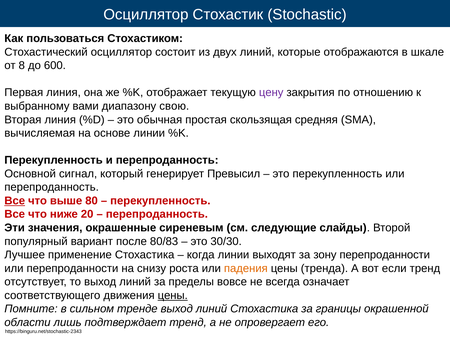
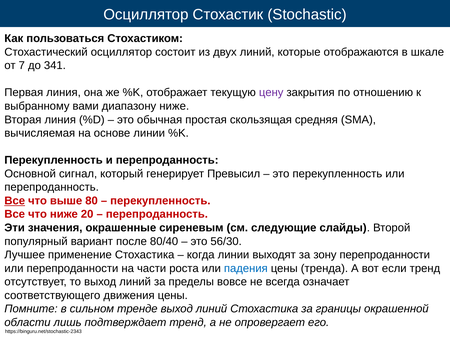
8: 8 -> 7 (22, 65)
600: 600 -> 341 (55, 65)
диапазону свою: свою -> ниже (174, 106)
80/83: 80/83 -> 80/40 (164, 241)
30/30: 30/30 -> 56/30 (226, 241)
снизу: снизу -> части (152, 268)
падения colour: orange -> blue (246, 268)
цены underline: present -> none (173, 295)
